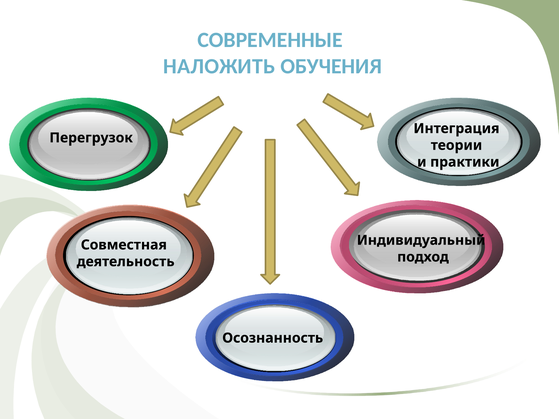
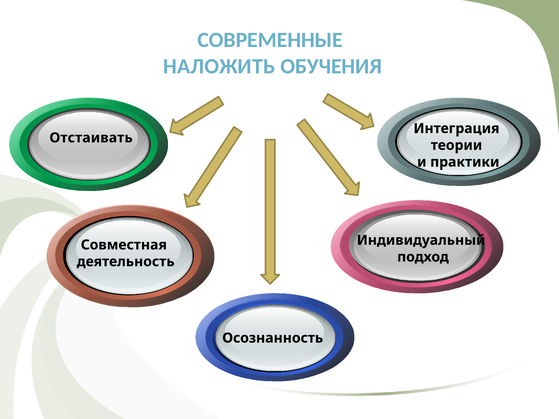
Перегрузок: Перегрузок -> Отстаивать (91, 138)
